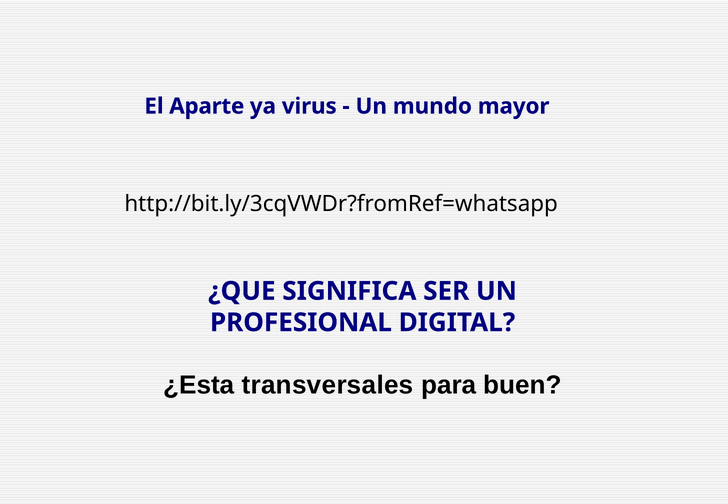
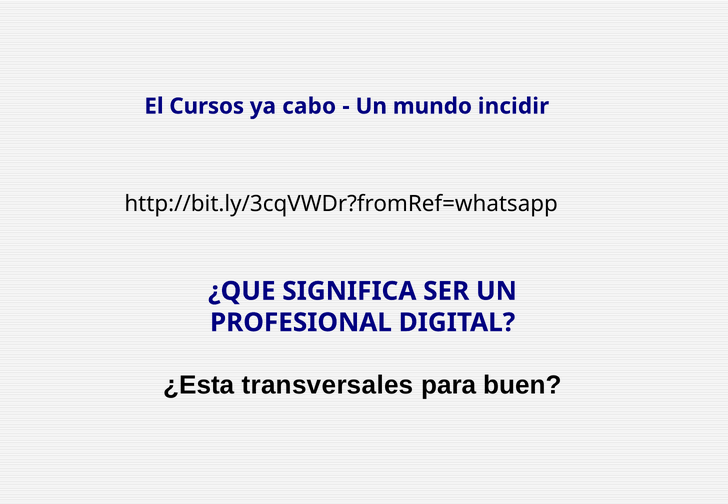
Aparte: Aparte -> Cursos (207, 106)
virus: virus -> cabo (309, 106)
mayor: mayor -> incidir (513, 106)
